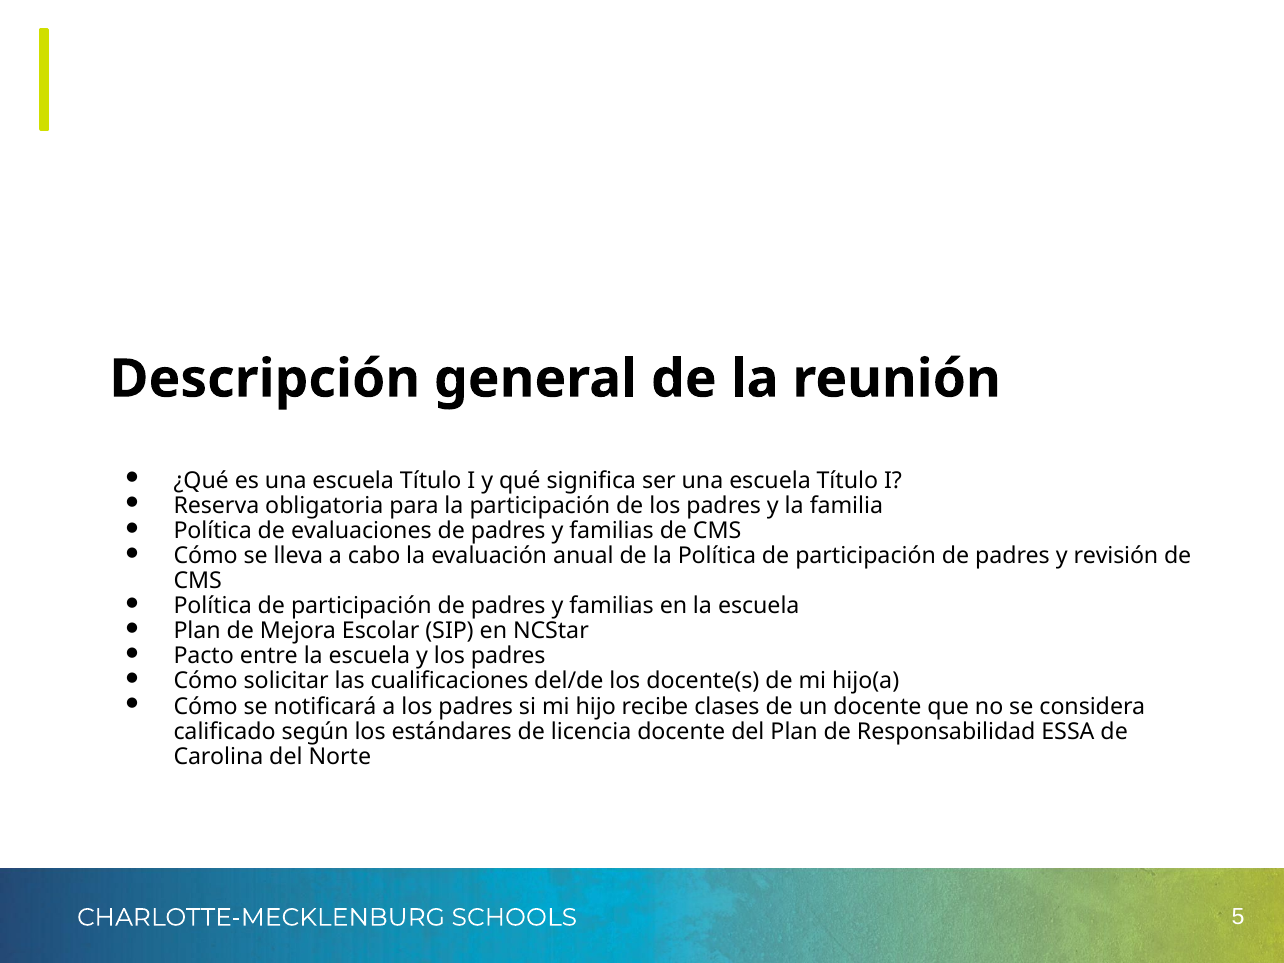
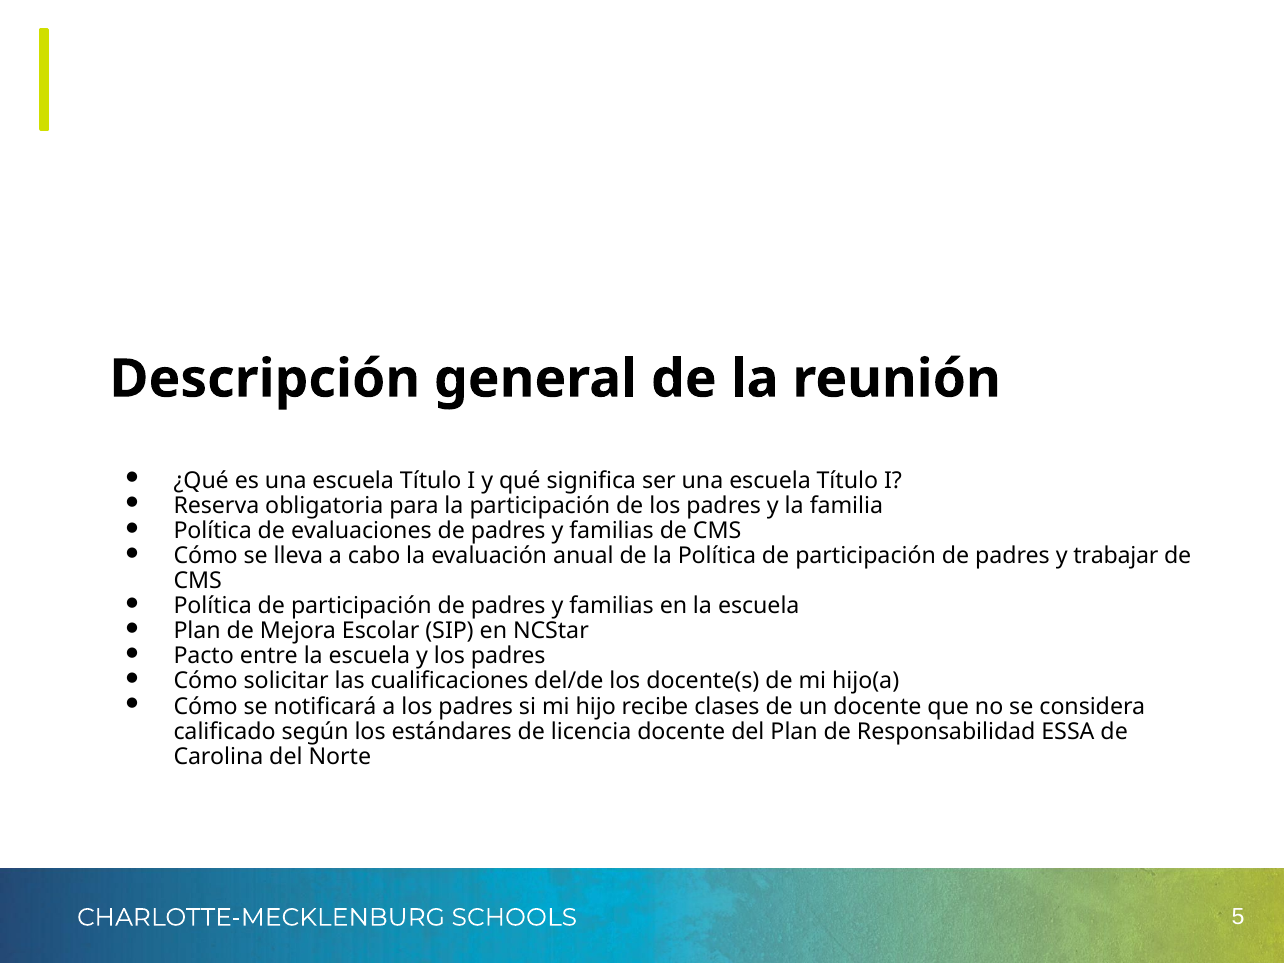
revisión: revisión -> trabajar (1116, 556)
